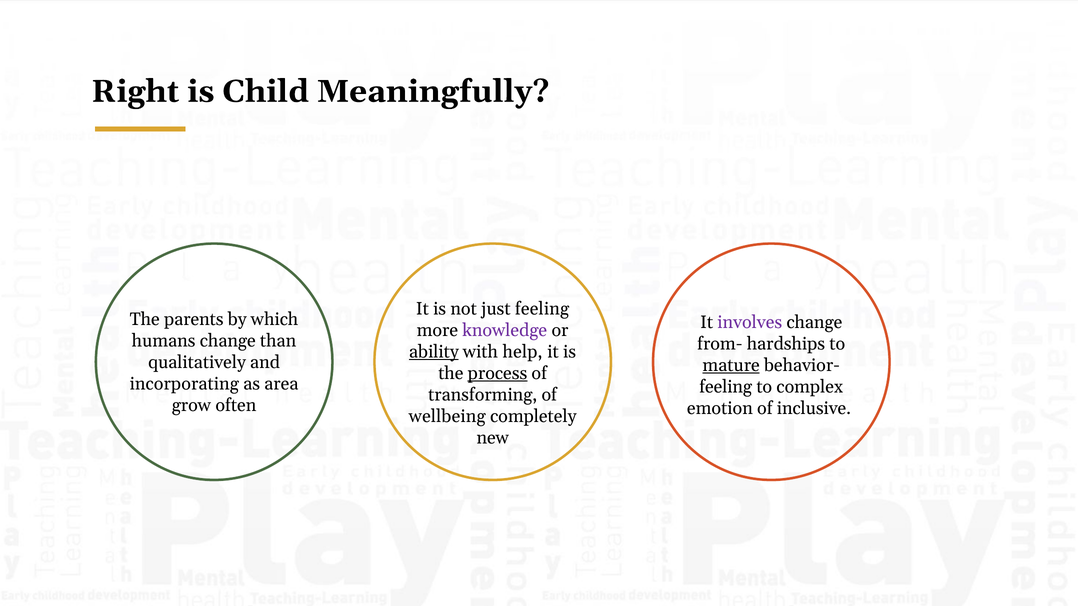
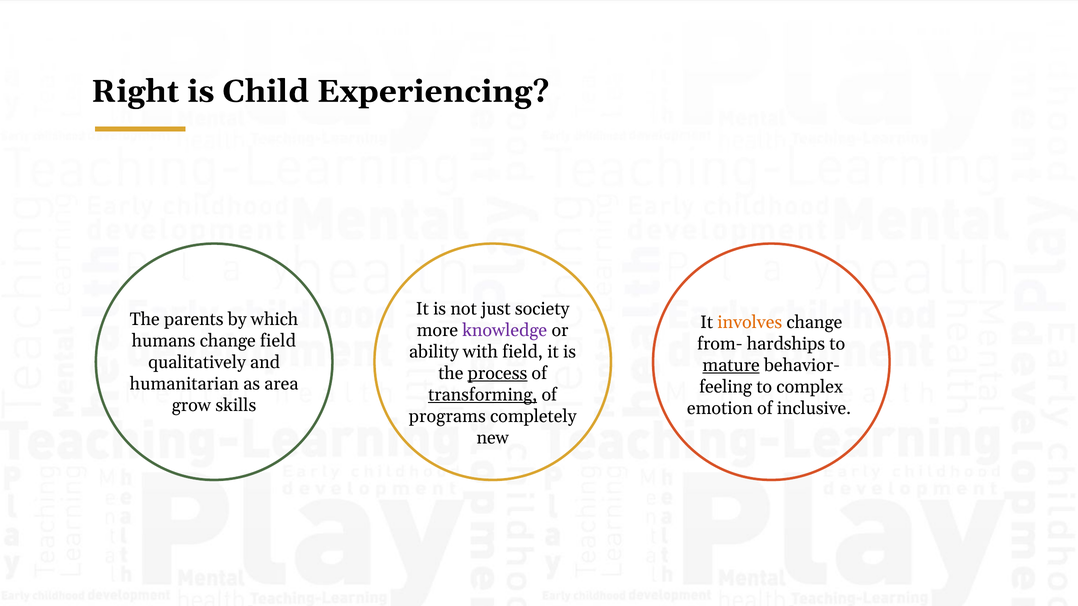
Meaningfully: Meaningfully -> Experiencing (433, 91)
just feeling: feeling -> society (542, 309)
involves colour: purple -> orange (750, 322)
change than: than -> field (278, 341)
ability underline: present -> none (434, 352)
with help: help -> field (523, 352)
incorporating: incorporating -> humanitarian (184, 384)
transforming underline: none -> present (483, 395)
often: often -> skills (236, 406)
wellbeing: wellbeing -> programs (447, 417)
